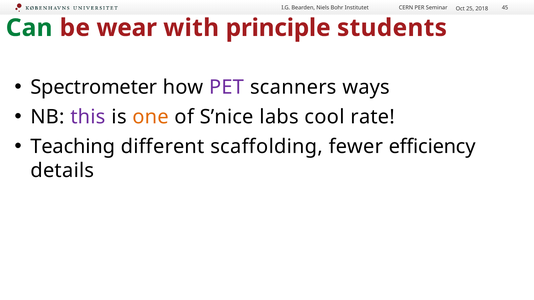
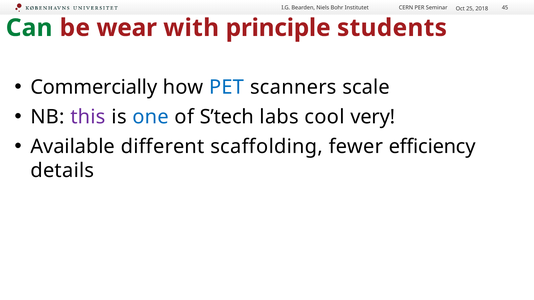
Spectrometer: Spectrometer -> Commercially (94, 87)
PET colour: purple -> blue (227, 87)
ways: ways -> scale (366, 87)
one colour: orange -> blue (151, 117)
S’nice: S’nice -> S’tech (227, 117)
rate: rate -> very (373, 117)
Teaching: Teaching -> Available (73, 147)
